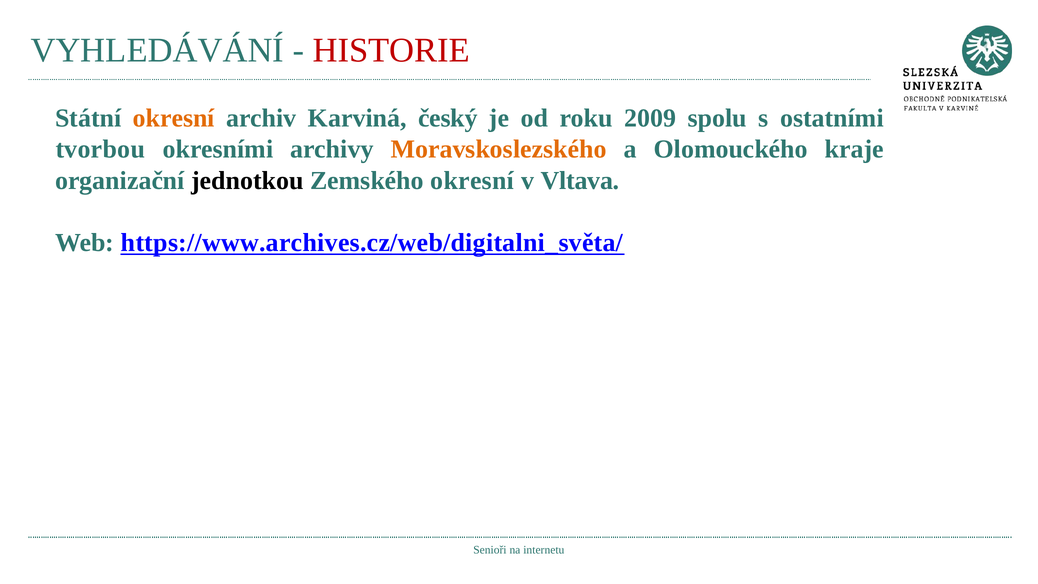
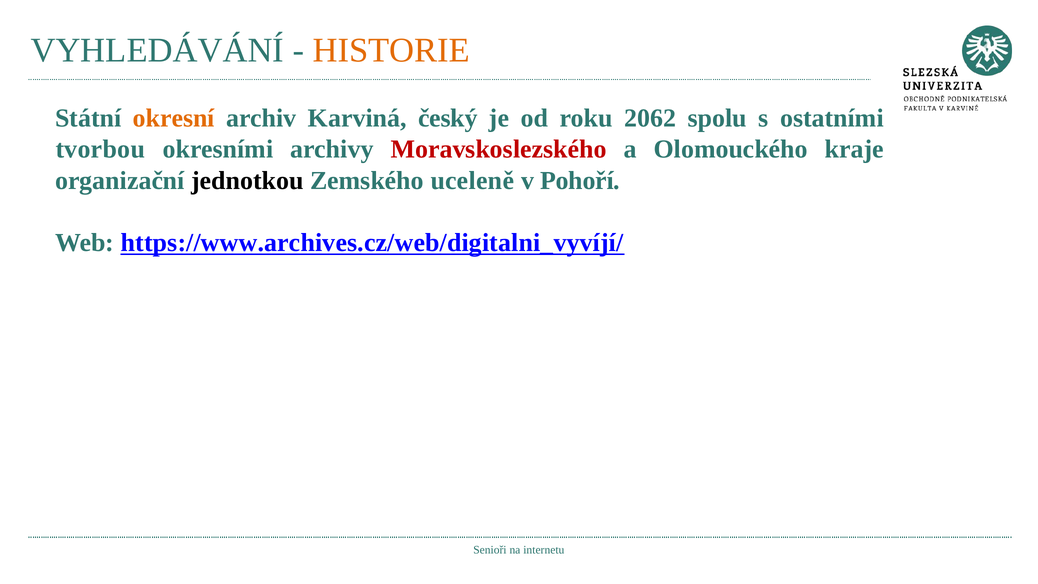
HISTORIE colour: red -> orange (391, 50)
2009: 2009 -> 2062 (650, 118)
Moravskoslezského colour: orange -> red (499, 149)
Zemského okresní: okresní -> uceleně (472, 181)
Vltava: Vltava -> Pohoří (580, 181)
https://www.archives.cz/web/digitalni_světa/: https://www.archives.cz/web/digitalni_světa/ -> https://www.archives.cz/web/digitalni_vyvíjí/ (372, 243)
